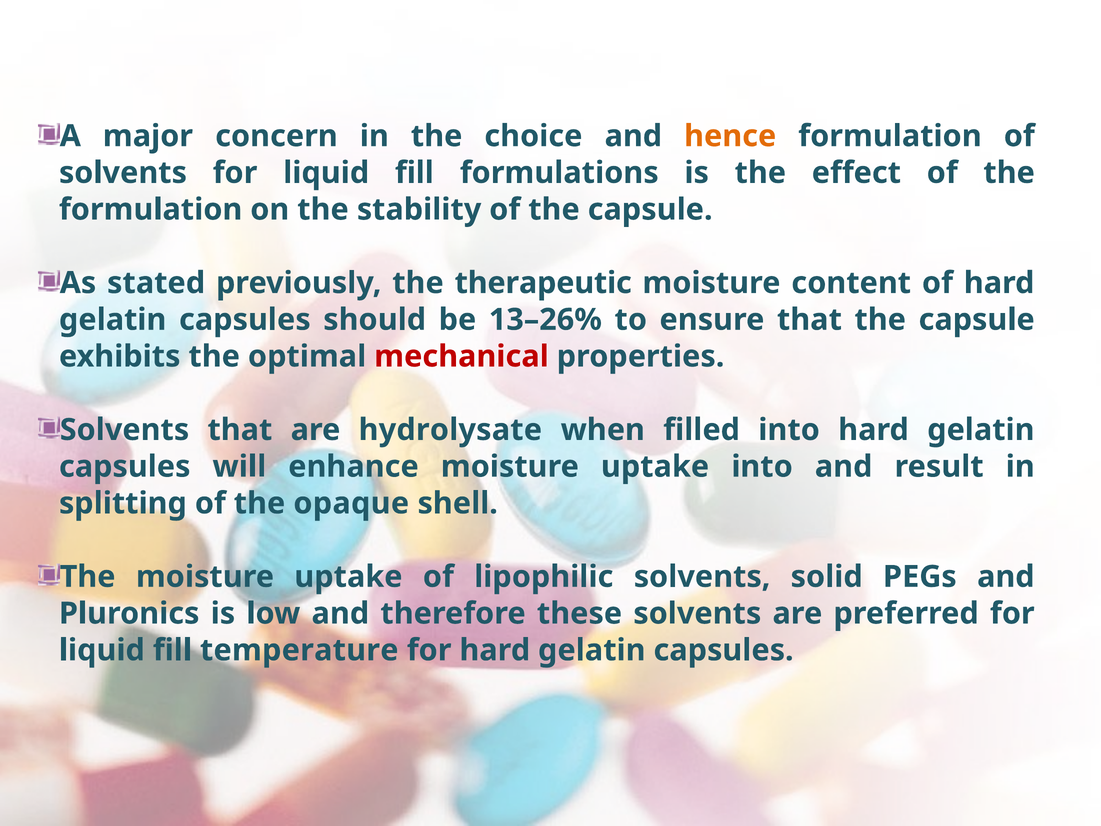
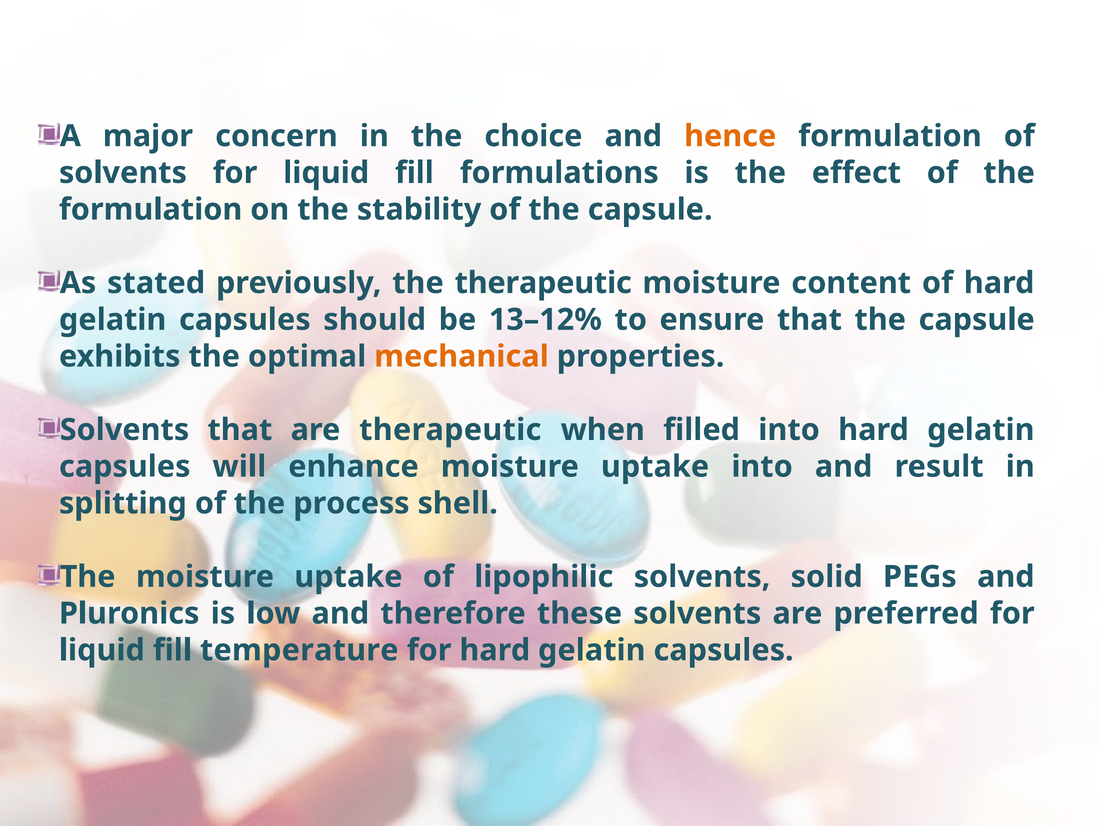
13–26%: 13–26% -> 13–12% (545, 320)
mechanical colour: red -> orange (462, 356)
are hydrolysate: hydrolysate -> therapeutic (450, 430)
opaque: opaque -> process (351, 503)
